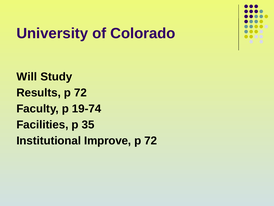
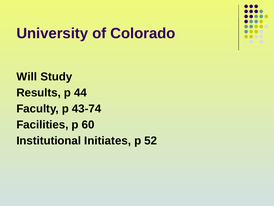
Results p 72: 72 -> 44 (80, 93)
19-74: 19-74 -> 43-74 (87, 108)
35: 35 -> 60 (88, 124)
Improve: Improve -> Initiates (108, 140)
72: 72 -> 52 (151, 140)
